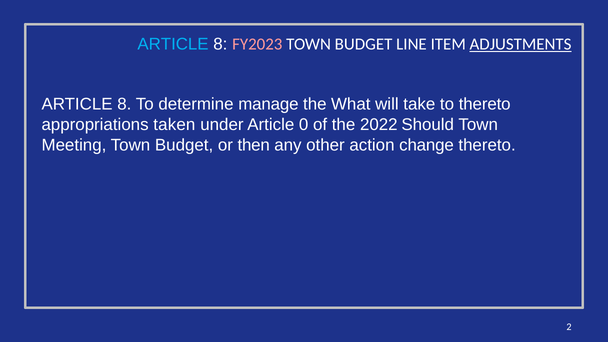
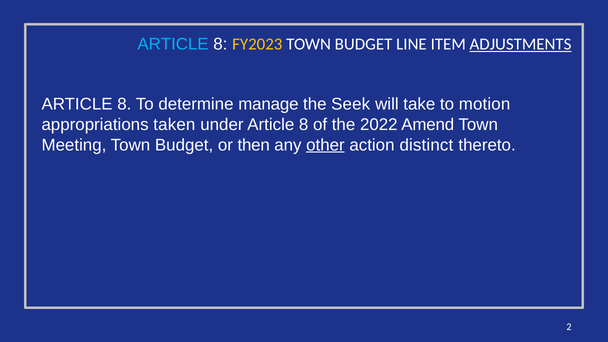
FY2023 colour: pink -> yellow (257, 44)
What: What -> Seek (351, 104)
to thereto: thereto -> motion (485, 104)
under Article 0: 0 -> 8 (304, 125)
Should: Should -> Amend (428, 125)
other underline: none -> present (325, 145)
change: change -> distinct (426, 145)
